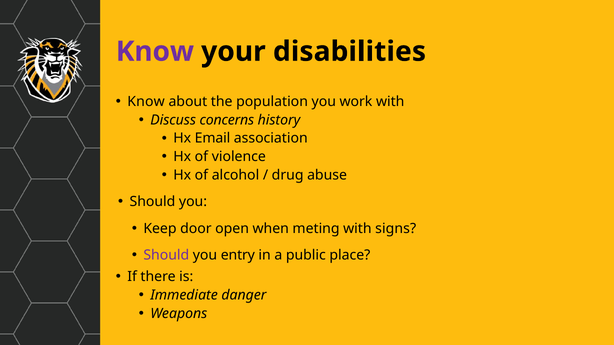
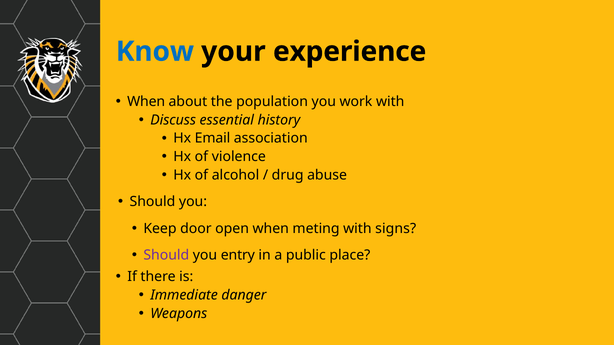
Know colour: purple -> blue (155, 52)
disabilities: disabilities -> experience (350, 52)
Know: Know -> When (146, 102)
concerns: concerns -> essential (227, 120)
